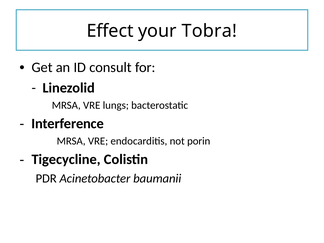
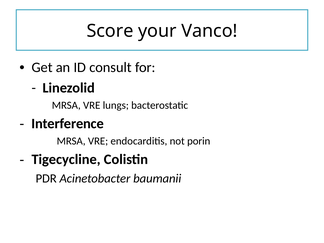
Effect: Effect -> Score (110, 31)
Tobra: Tobra -> Vanco (209, 31)
